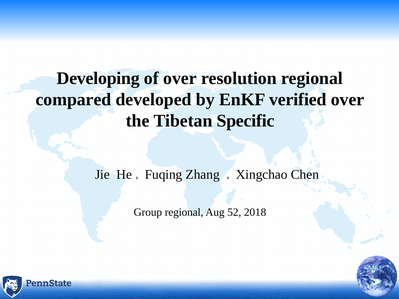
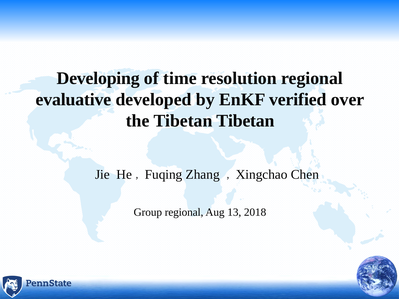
of over: over -> time (180, 78)
compared: compared -> evaluative (73, 100)
Tibetan Specific: Specific -> Tibetan (245, 121)
52: 52 -> 13 (234, 212)
